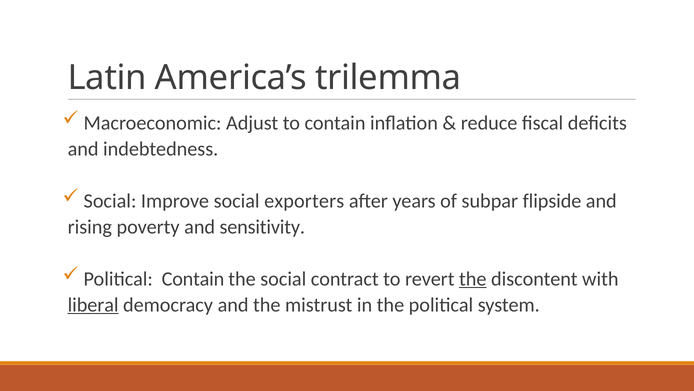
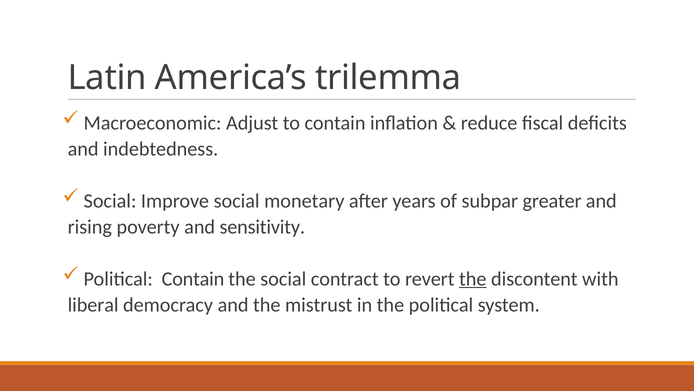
exporters: exporters -> monetary (304, 201)
flipside: flipside -> greater (552, 201)
liberal underline: present -> none (93, 304)
